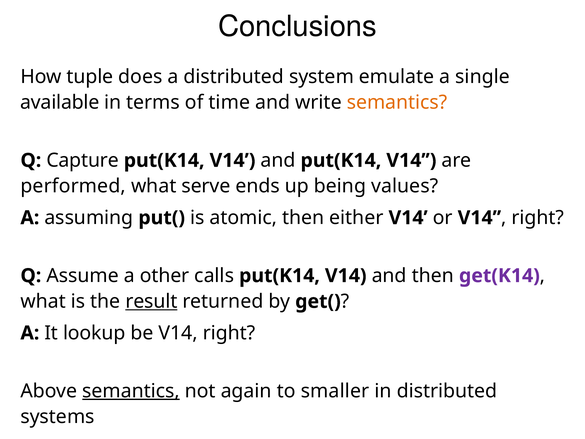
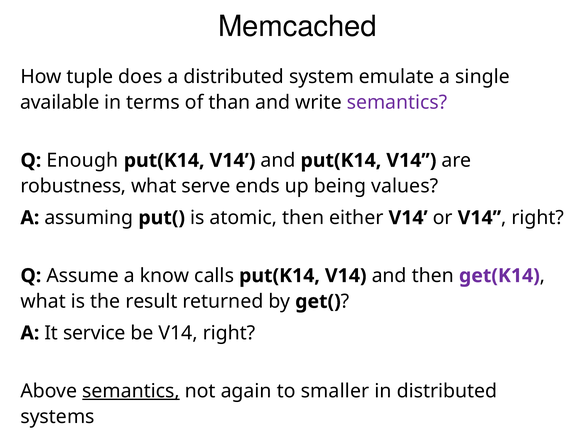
Conclusions: Conclusions -> Memcached (297, 27)
time: time -> than (229, 102)
semantics colour: orange -> purple (397, 102)
Capture: Capture -> Enough (82, 160)
performed: performed -> robustness (73, 186)
other: other -> know (165, 276)
result underline: present -> none (151, 301)
lookup: lookup -> service (94, 333)
